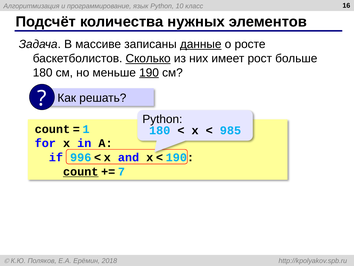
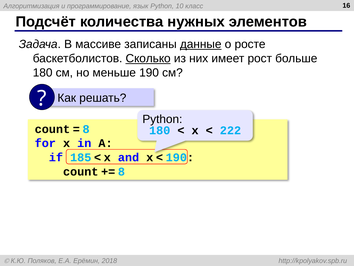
190 underline: present -> none (149, 72)
1: 1 -> 8 (86, 129)
985: 985 -> 222 (230, 130)
996: 996 -> 185 (81, 157)
count underline: present -> none (81, 171)
7: 7 -> 8 (121, 171)
